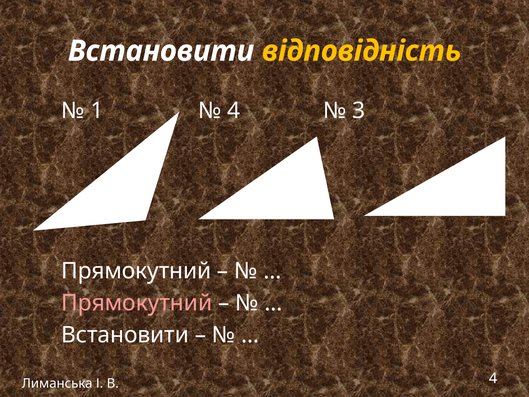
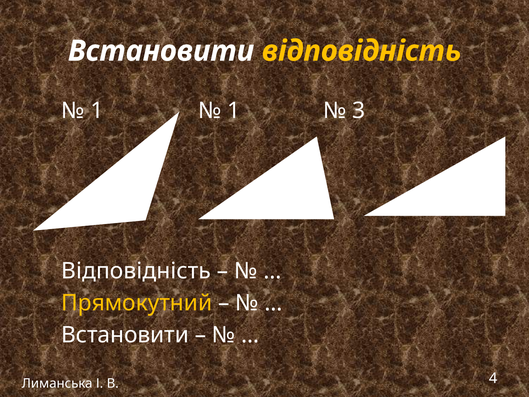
4: 4 -> 1 (234, 110)
Прямокутний: Прямокутний -> Відповідність (136, 271)
Прямокутний colour: pink -> yellow (137, 303)
